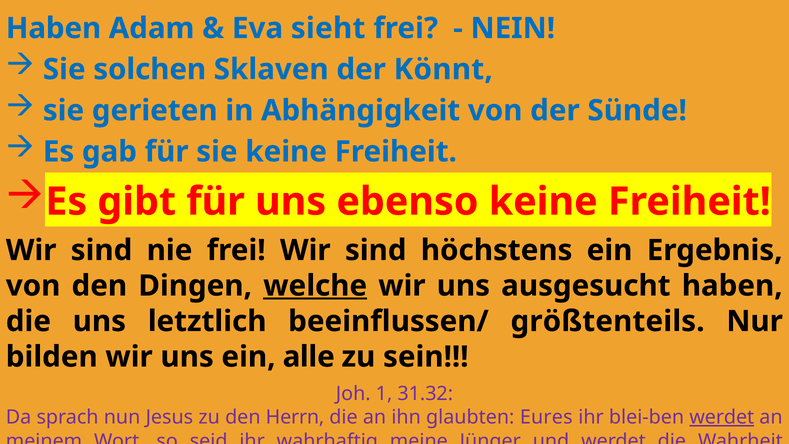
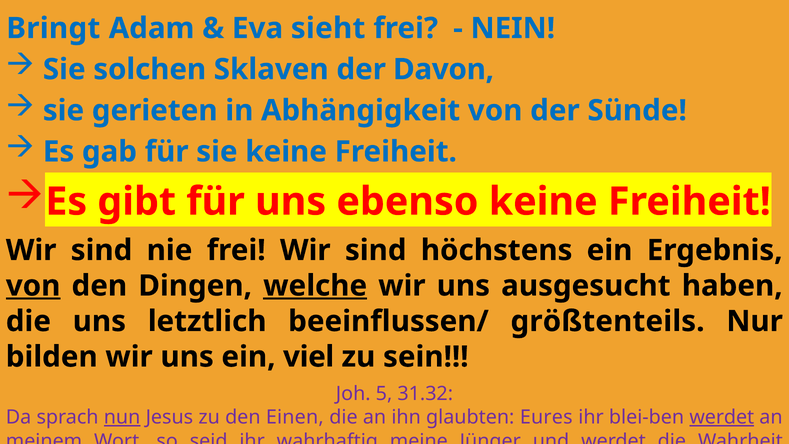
Haben: Haben -> Bringt (53, 28)
Könnt: Könnt -> Davon (444, 69)
von underline: none -> present (33, 286)
alle: alle -> viel (309, 357)
1: 1 -> 5 (384, 393)
nun underline: none -> present (122, 417)
Herrn: Herrn -> Einen (295, 417)
